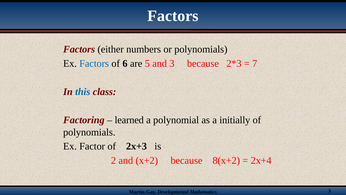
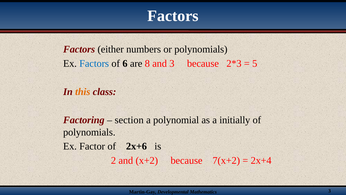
5: 5 -> 8 (147, 63)
7: 7 -> 5 (255, 63)
this colour: blue -> orange (83, 92)
learned: learned -> section (129, 120)
2x+3: 2x+3 -> 2x+6 (136, 146)
8(x+2: 8(x+2 -> 7(x+2 (226, 160)
